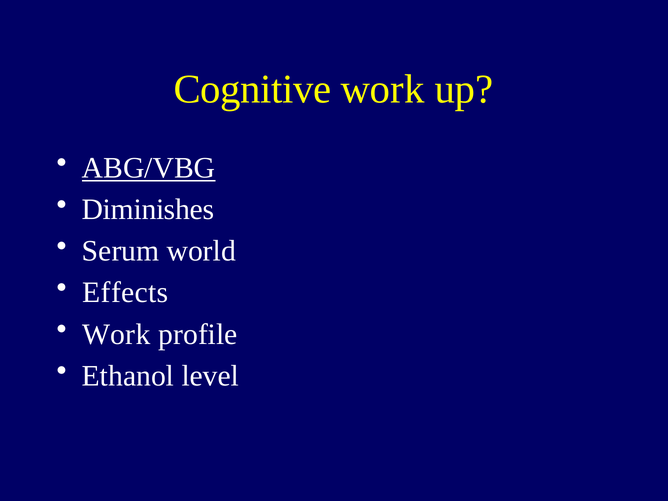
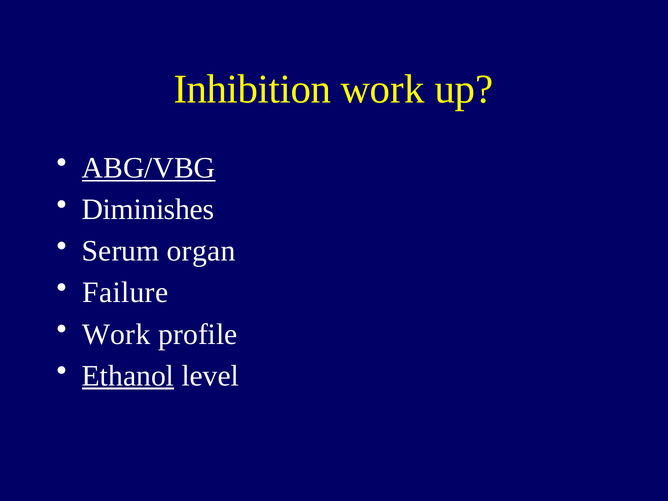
Cognitive: Cognitive -> Inhibition (252, 89)
world: world -> organ (201, 251)
Effects: Effects -> Failure (125, 293)
Ethanol underline: none -> present (128, 376)
